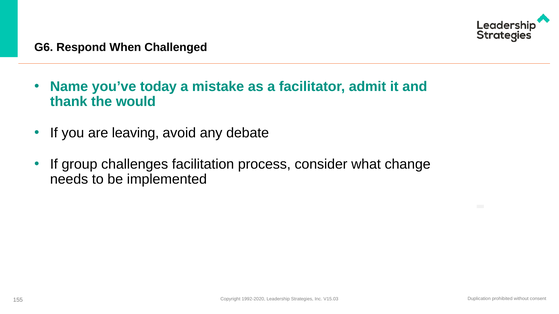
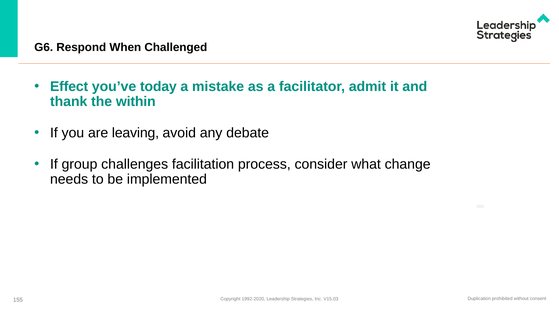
Name: Name -> Effect (69, 87)
would: would -> within (136, 102)
